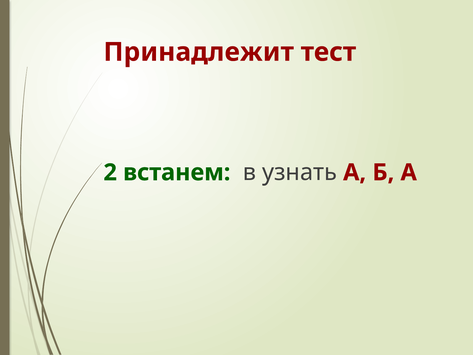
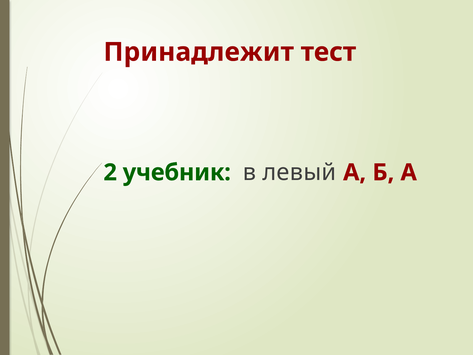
встанем: встанем -> учебник (177, 172)
узнать: узнать -> левый (299, 172)
